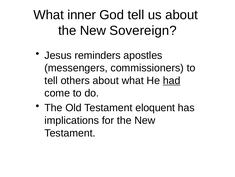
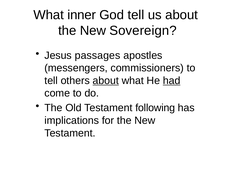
reminders: reminders -> passages (98, 55)
about underline: none -> present (106, 80)
eloquent: eloquent -> following (155, 107)
